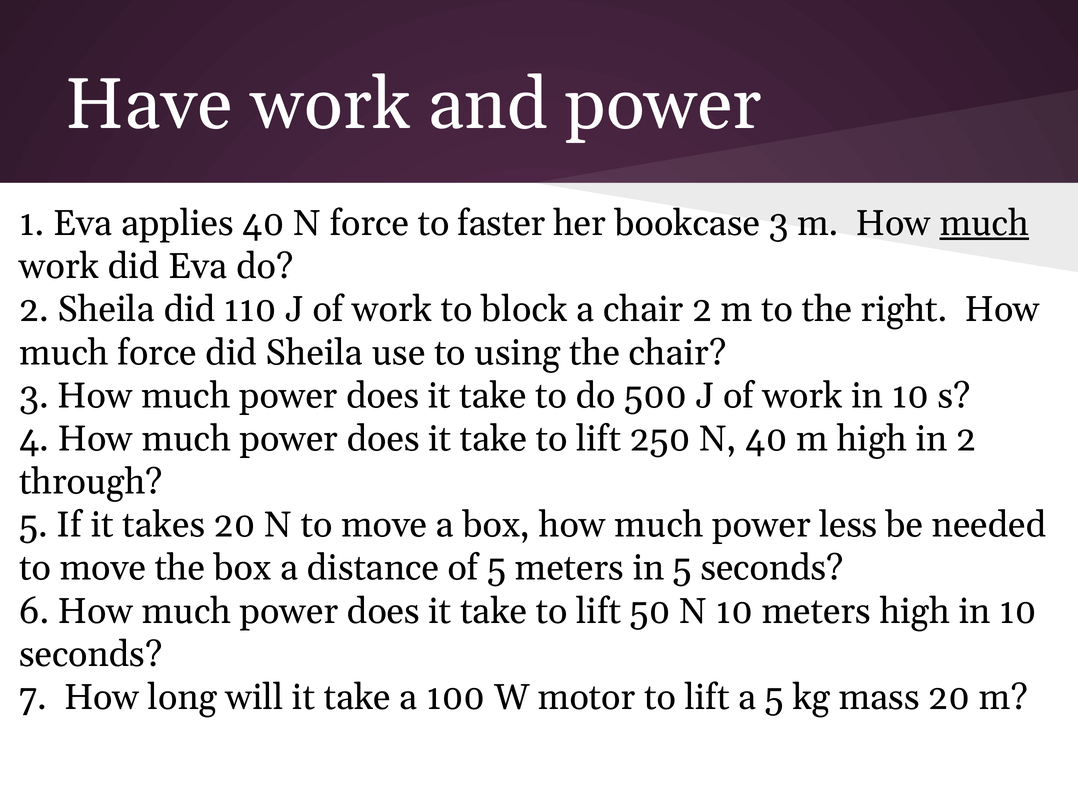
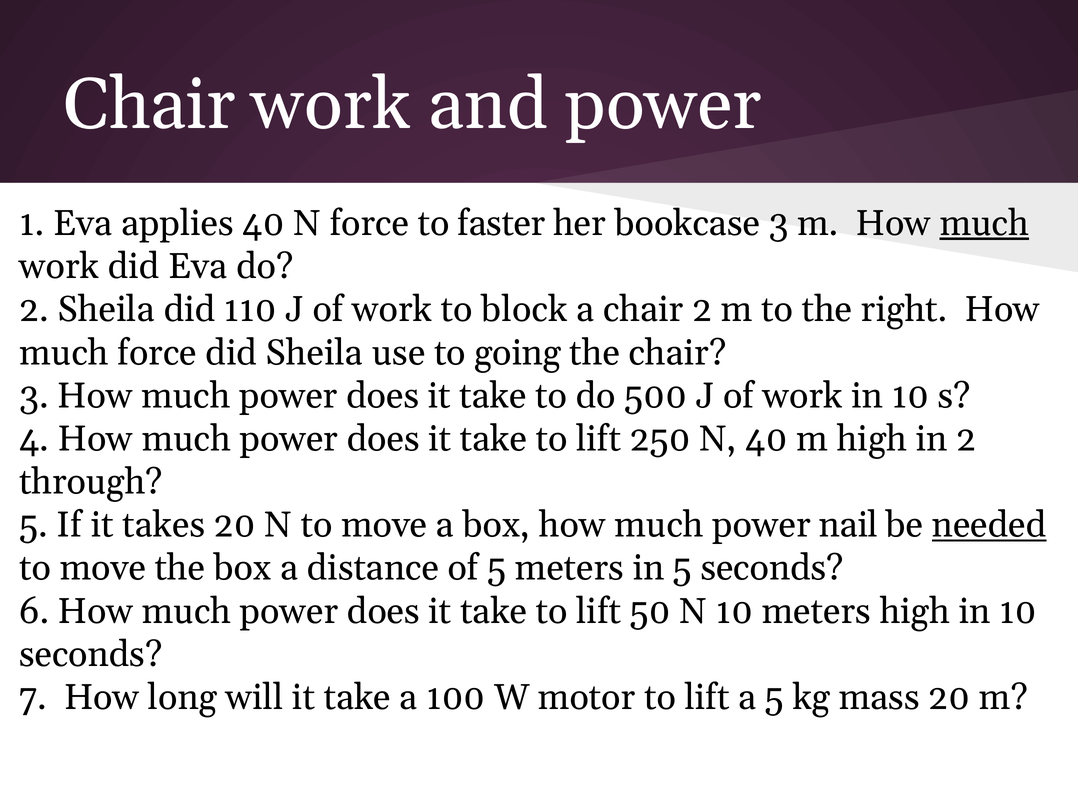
Have: Have -> Chair (150, 105)
using: using -> going (518, 353)
less: less -> nail (848, 525)
needed underline: none -> present (989, 525)
